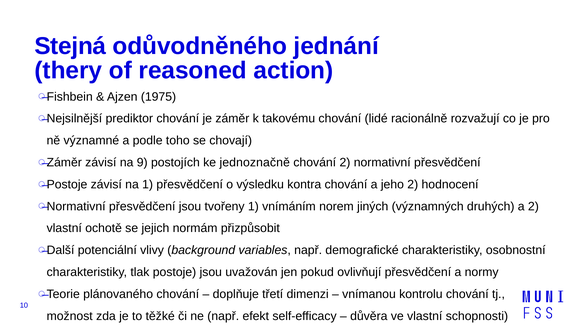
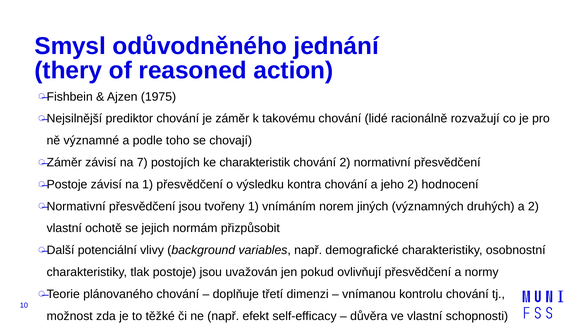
Stejná: Stejná -> Smysl (70, 46)
9: 9 -> 7 (142, 162)
jednoznačně: jednoznačně -> charakteristik (255, 162)
